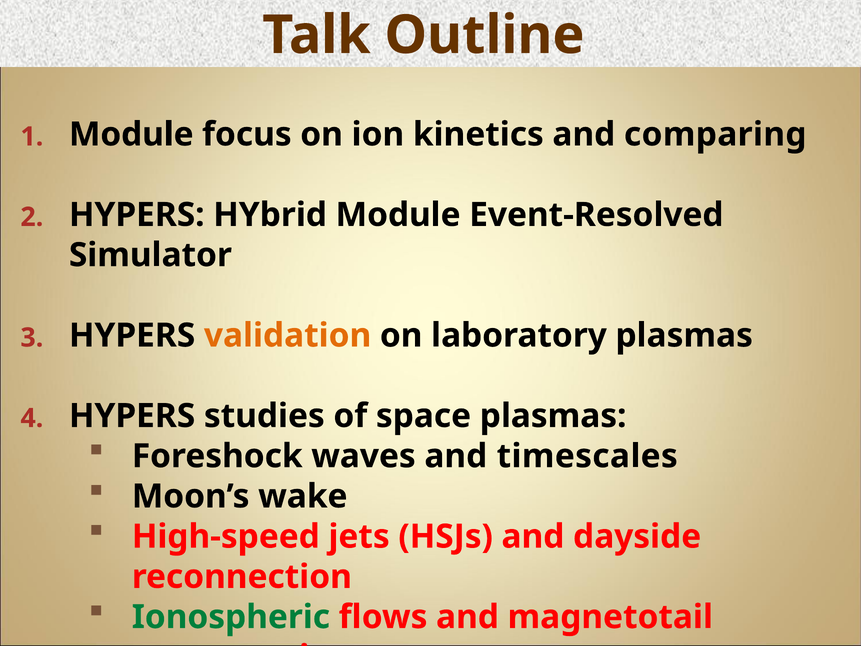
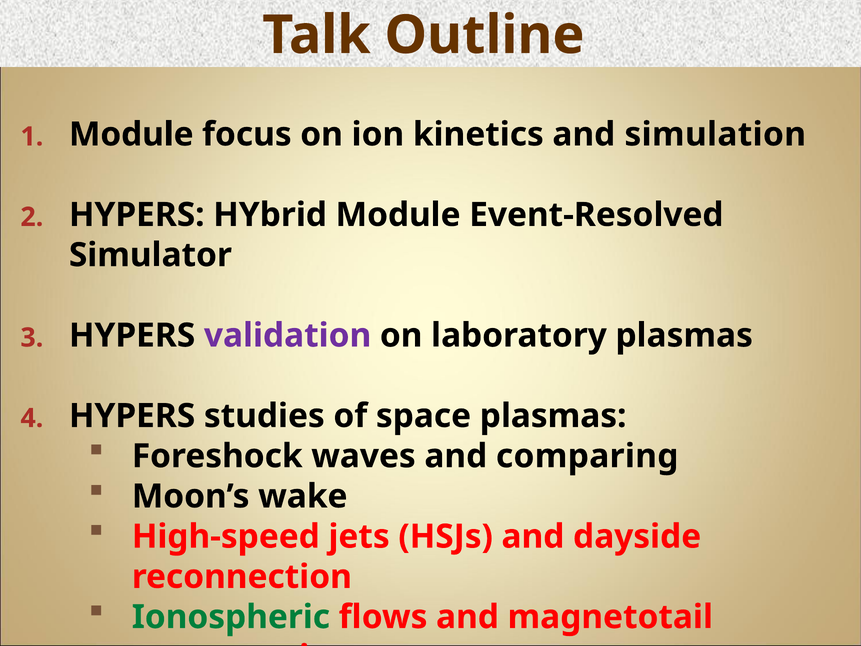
comparing: comparing -> simulation (715, 134)
validation colour: orange -> purple (288, 335)
timescales: timescales -> comparing (587, 456)
